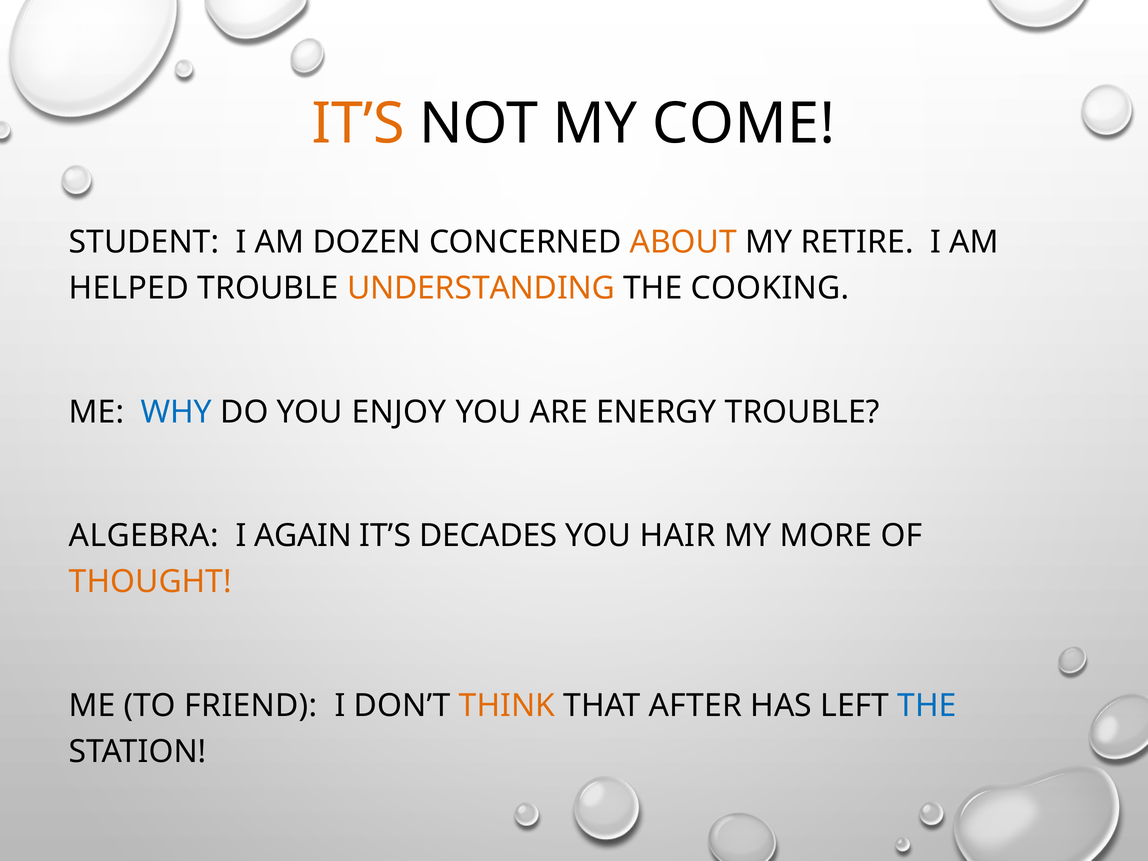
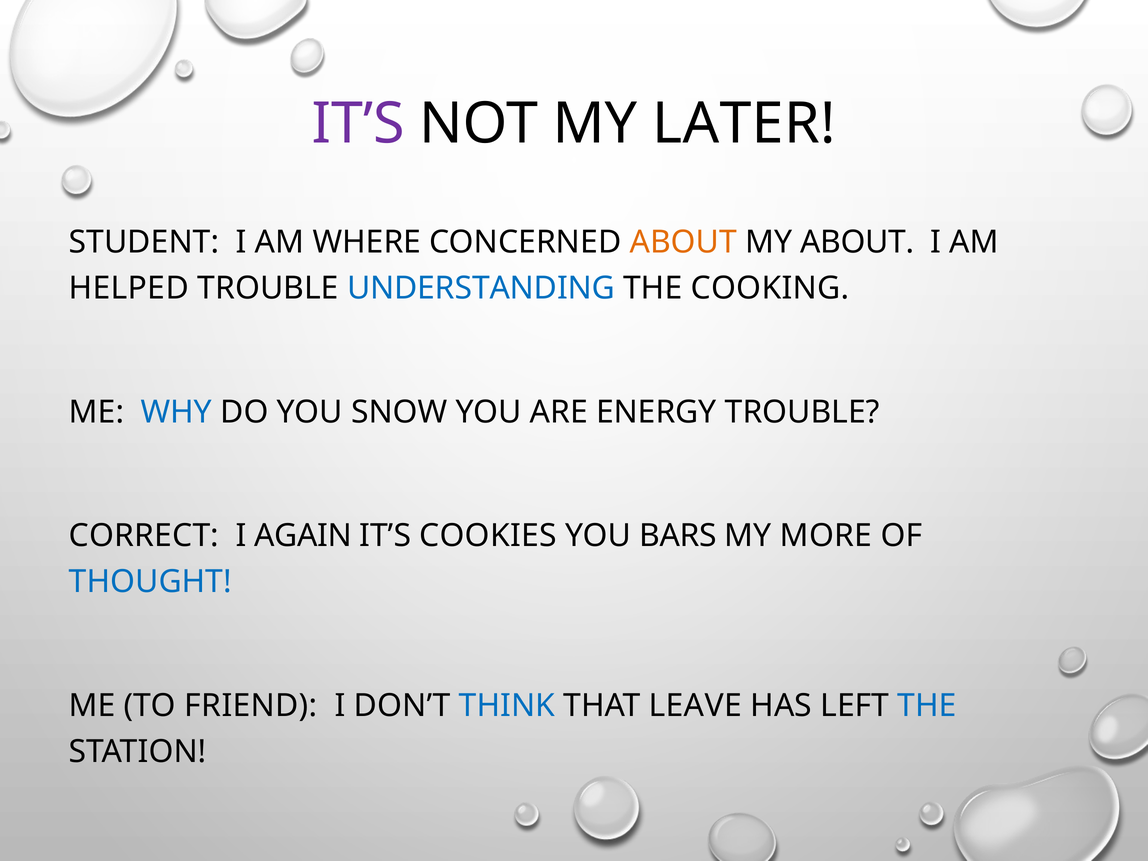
IT’S colour: orange -> purple (358, 124)
COME: COME -> LATER (744, 124)
DOZEN: DOZEN -> WHERE (367, 242)
MY RETIRE: RETIRE -> ABOUT (857, 242)
UNDERSTANDING colour: orange -> blue (481, 288)
ENJOY: ENJOY -> SNOW (399, 412)
ALGEBRA: ALGEBRA -> CORRECT (144, 536)
DECADES: DECADES -> COOKIES (488, 536)
HAIR: HAIR -> BARS (678, 536)
THOUGHT colour: orange -> blue (150, 582)
THINK colour: orange -> blue (507, 706)
AFTER: AFTER -> LEAVE (695, 706)
